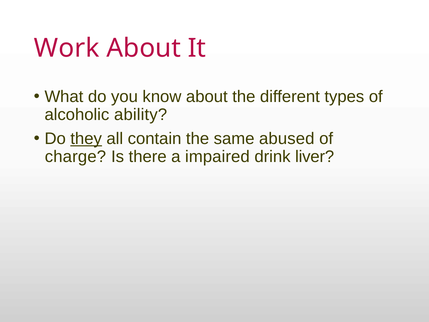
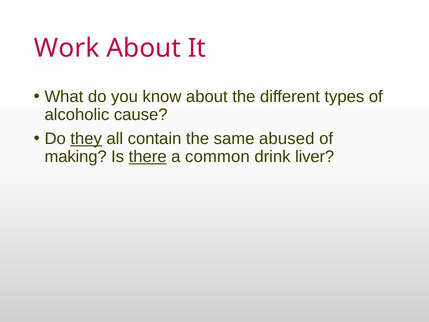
ability: ability -> cause (141, 115)
charge: charge -> making (76, 157)
there underline: none -> present (148, 157)
impaired: impaired -> common (217, 157)
